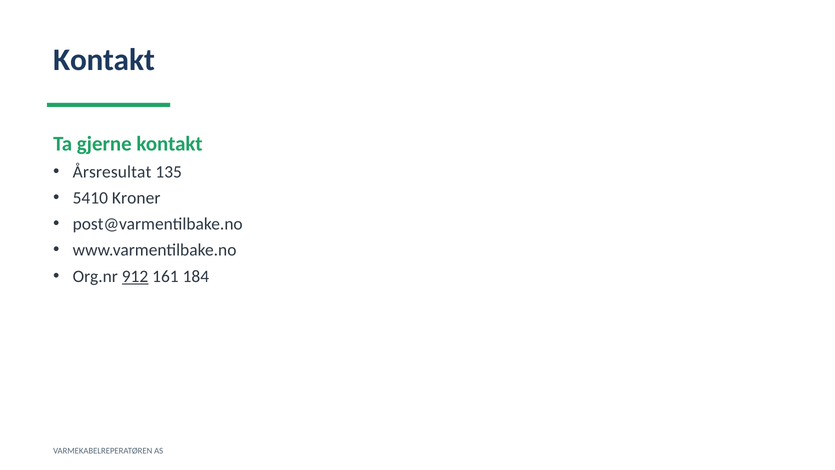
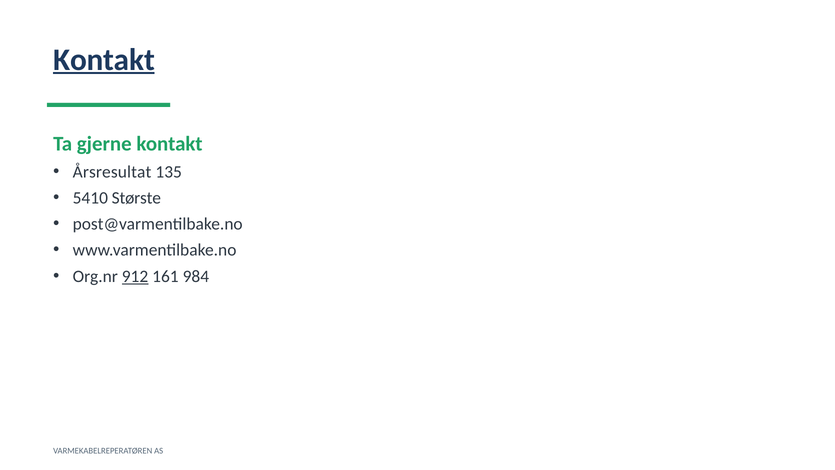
Kontakt underline: none -> present (104, 60)
Kroner: Kroner -> Største (136, 198)
184: 184 -> 984 (196, 276)
